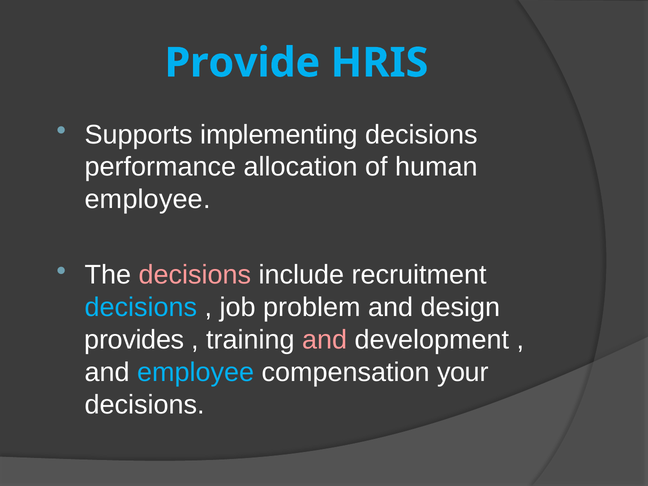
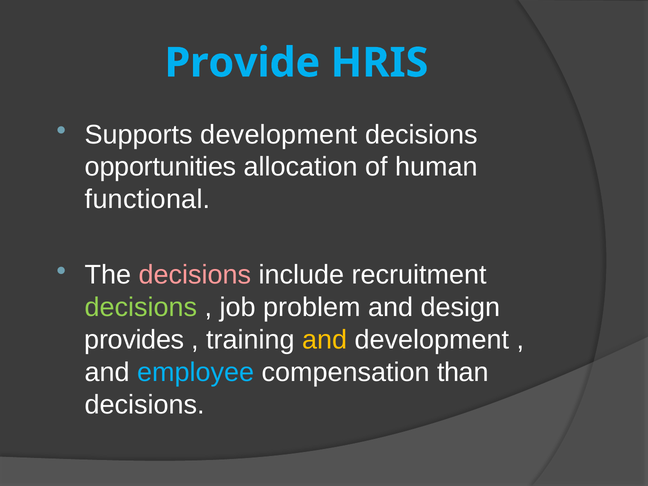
Supports implementing: implementing -> development (279, 135)
performance: performance -> opportunities (161, 167)
employee: employee -> functional (148, 199)
decisions colour: light blue -> light green (141, 307)
and colour: pink -> yellow (325, 340)
your: your -> than (463, 372)
